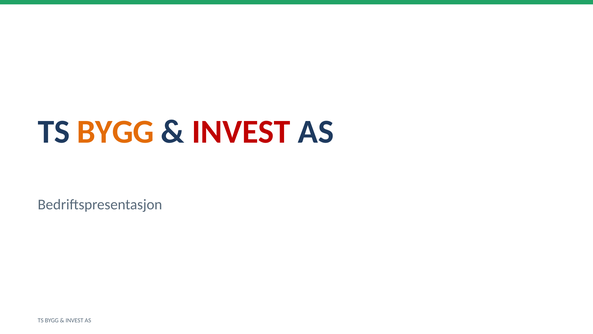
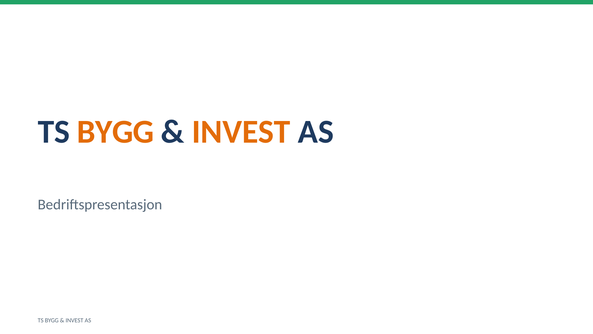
INVEST colour: red -> orange (241, 132)
